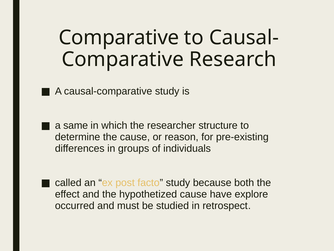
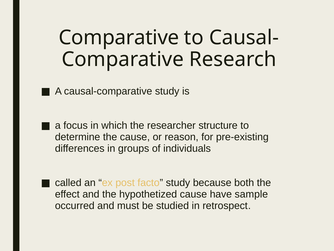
same: same -> focus (76, 125)
explore: explore -> sample (251, 194)
